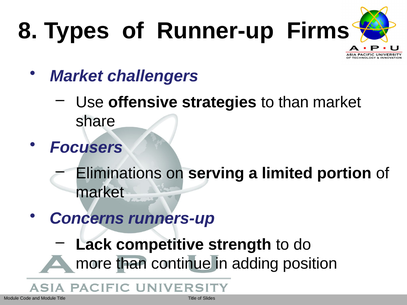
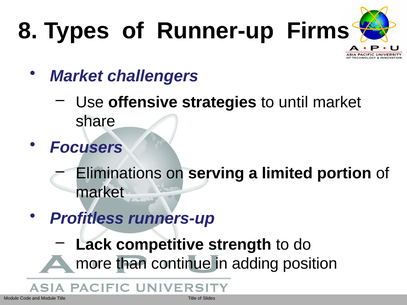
to than: than -> until (293, 102)
Concerns: Concerns -> Profitless (87, 219)
